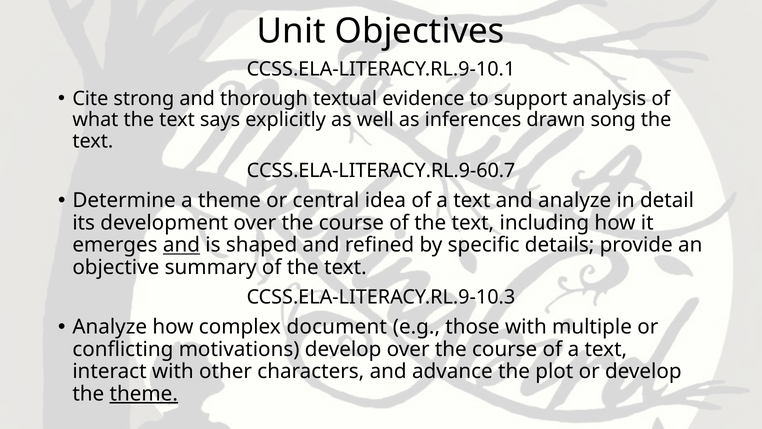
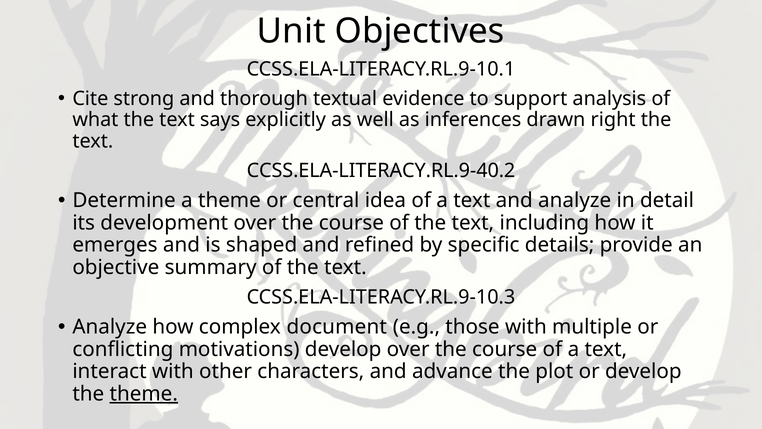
song: song -> right (613, 120)
CCSS.ELA-LITERACY.RL.9-60.7: CCSS.ELA-LITERACY.RL.9-60.7 -> CCSS.ELA-LITERACY.RL.9-40.2 (381, 171)
and underline: present -> none (181, 245)
